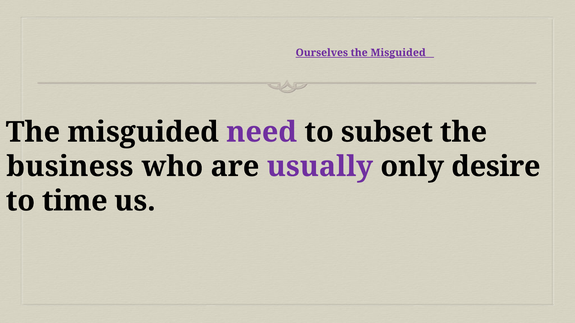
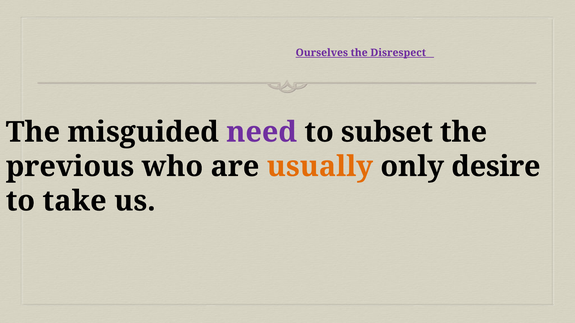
Misguided: Misguided -> Disrespect (398, 53)
business: business -> previous (70, 167)
usually colour: purple -> orange (320, 167)
time: time -> take (75, 201)
